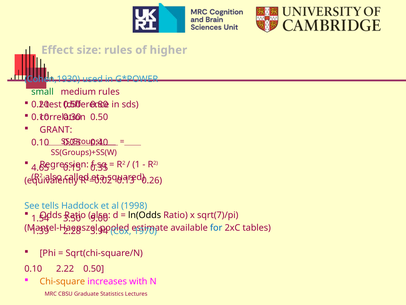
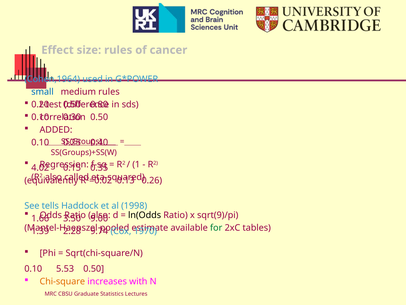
higher: higher -> cancer (168, 50)
Cohen,1930: Cohen,1930 -> Cohen,1964 (52, 79)
small colour: green -> blue (43, 92)
GRANT: GRANT -> ADDED (56, 130)
4.65: 4.65 -> 4.02 (40, 168)
sqrt(7)/pi: sqrt(7)/pi -> sqrt(9)/pi (218, 215)
1.54: 1.54 -> 1.66 (40, 218)
for colour: blue -> green (216, 228)
3.94: 3.94 -> 9.74 (99, 231)
2.22: 2.22 -> 5.53 (65, 269)
